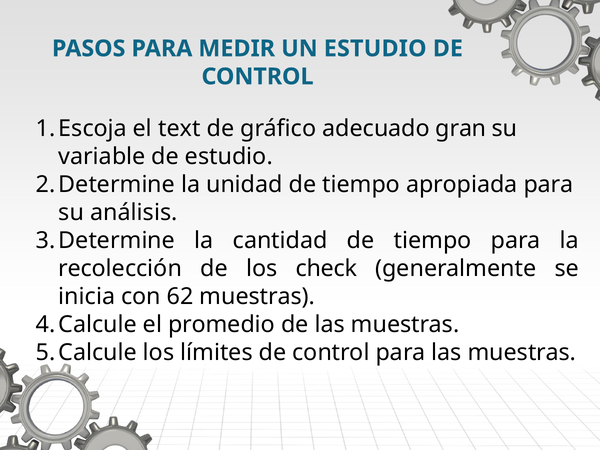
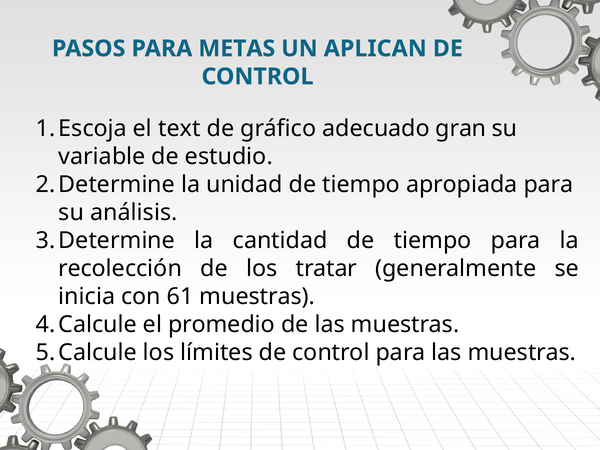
MEDIR: MEDIR -> METAS (237, 49)
UN ESTUDIO: ESTUDIO -> APLICAN (375, 49)
check: check -> tratar (326, 269)
62: 62 -> 61 (180, 297)
